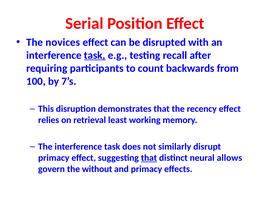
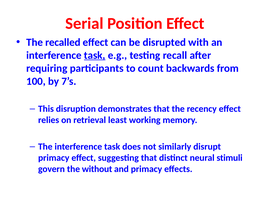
novices: novices -> recalled (63, 42)
that underline: present -> none (149, 158)
allows: allows -> stimuli (230, 158)
